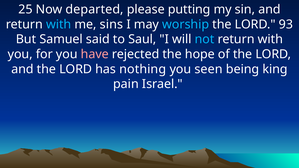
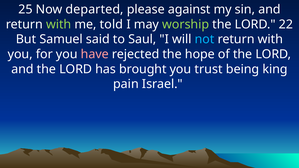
putting: putting -> against (189, 9)
with colour: light blue -> light green (59, 24)
sins: sins -> told (111, 24)
worship colour: light blue -> light green (186, 24)
93: 93 -> 22 (286, 24)
nothing: nothing -> brought (143, 69)
seen: seen -> trust (209, 69)
